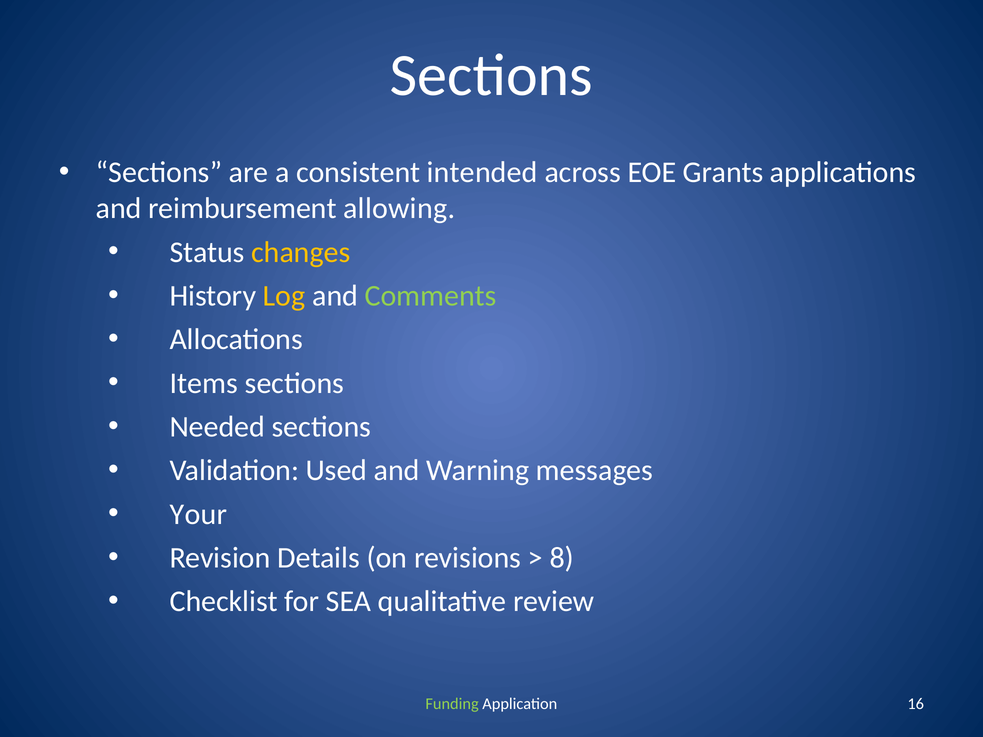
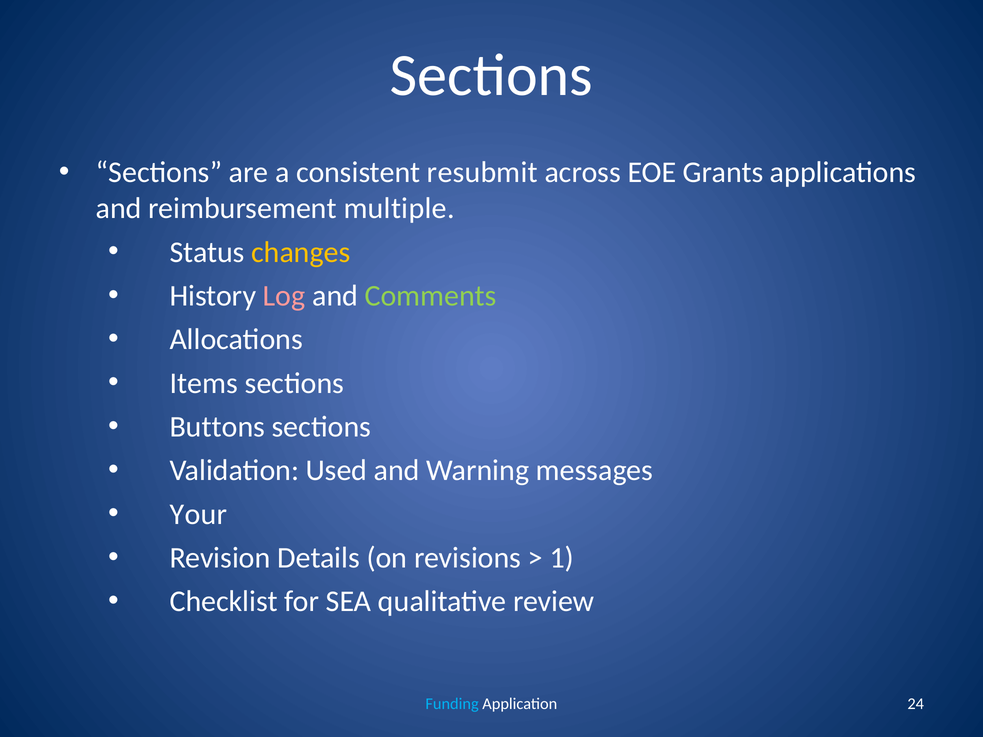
intended: intended -> resubmit (482, 172)
allowing: allowing -> multiple (399, 209)
Log colour: yellow -> pink (284, 296)
Needed: Needed -> Buttons (217, 427)
8: 8 -> 1 (562, 558)
Funding colour: light green -> light blue (452, 704)
16: 16 -> 24 (916, 704)
